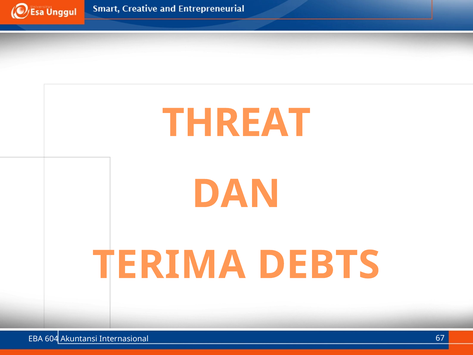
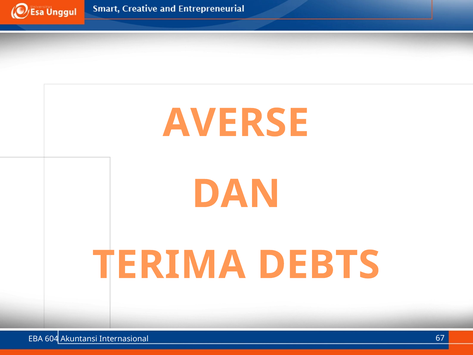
THREAT: THREAT -> AVERSE (236, 123)
